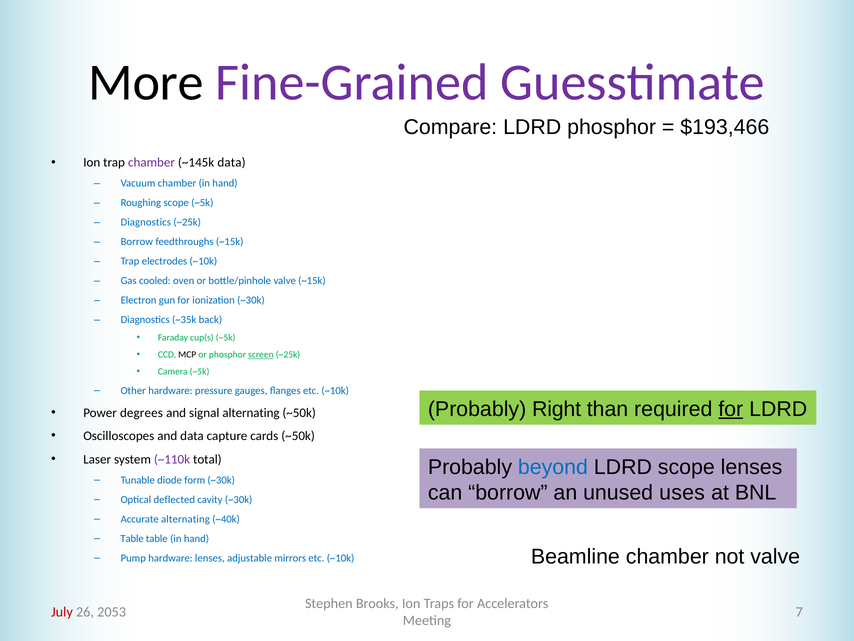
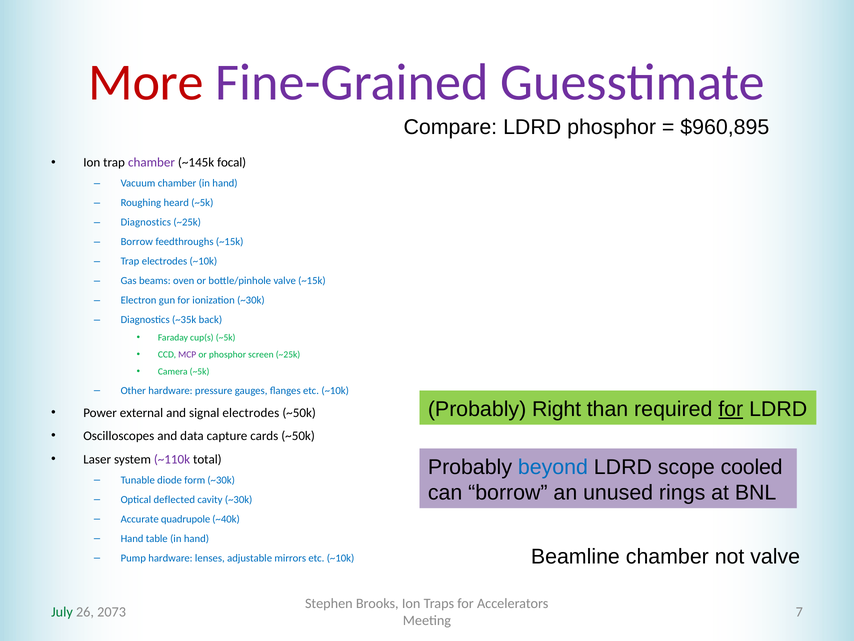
More colour: black -> red (146, 83)
$193,466: $193,466 -> $960,895 (725, 127)
~145k data: data -> focal (232, 162)
Roughing scope: scope -> heard (176, 203)
cooled: cooled -> beams (155, 281)
MCP colour: black -> purple (187, 354)
screen underline: present -> none (261, 354)
degrees: degrees -> external (142, 412)
signal alternating: alternating -> electrodes (251, 412)
scope lenses: lenses -> cooled (752, 467)
uses: uses -> rings (682, 492)
Accurate alternating: alternating -> quadrupole (186, 519)
Table: Table -> Hand (132, 538)
July colour: red -> green (62, 612)
2053: 2053 -> 2073 (112, 612)
